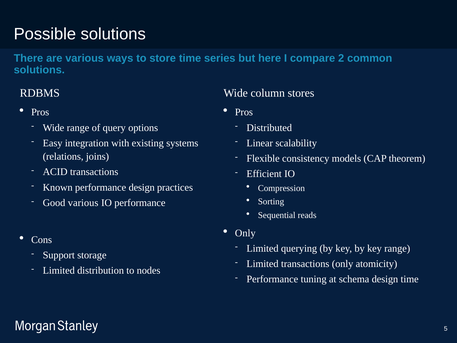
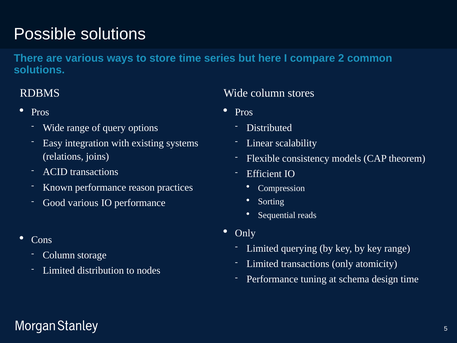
performance design: design -> reason (142, 187)
Support: Support -> Column (59, 255)
